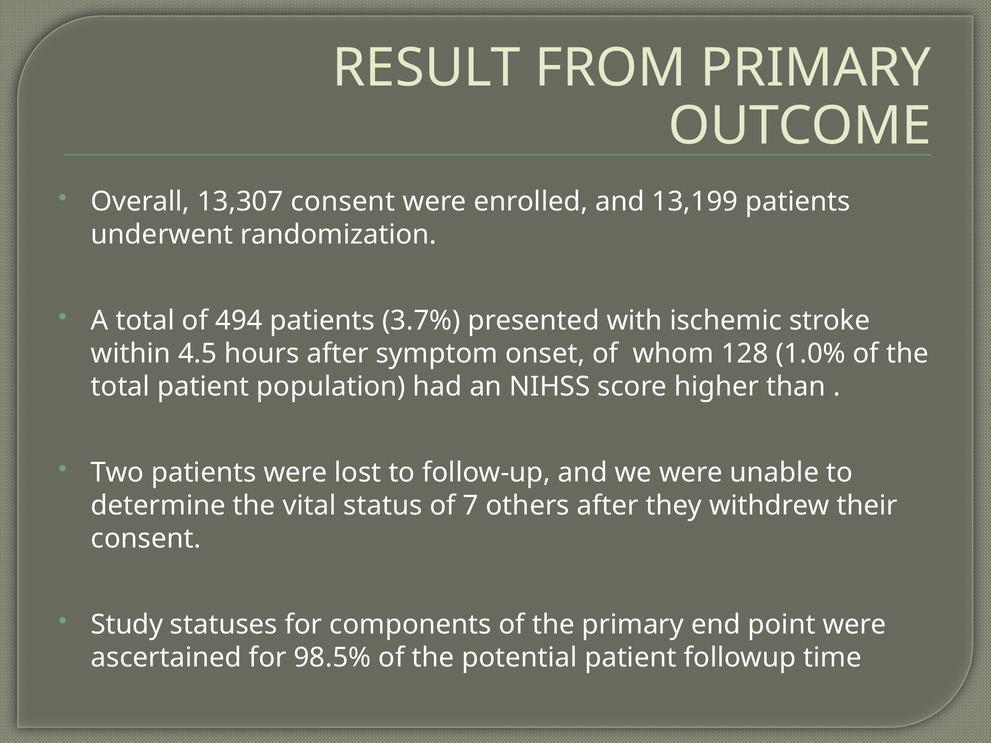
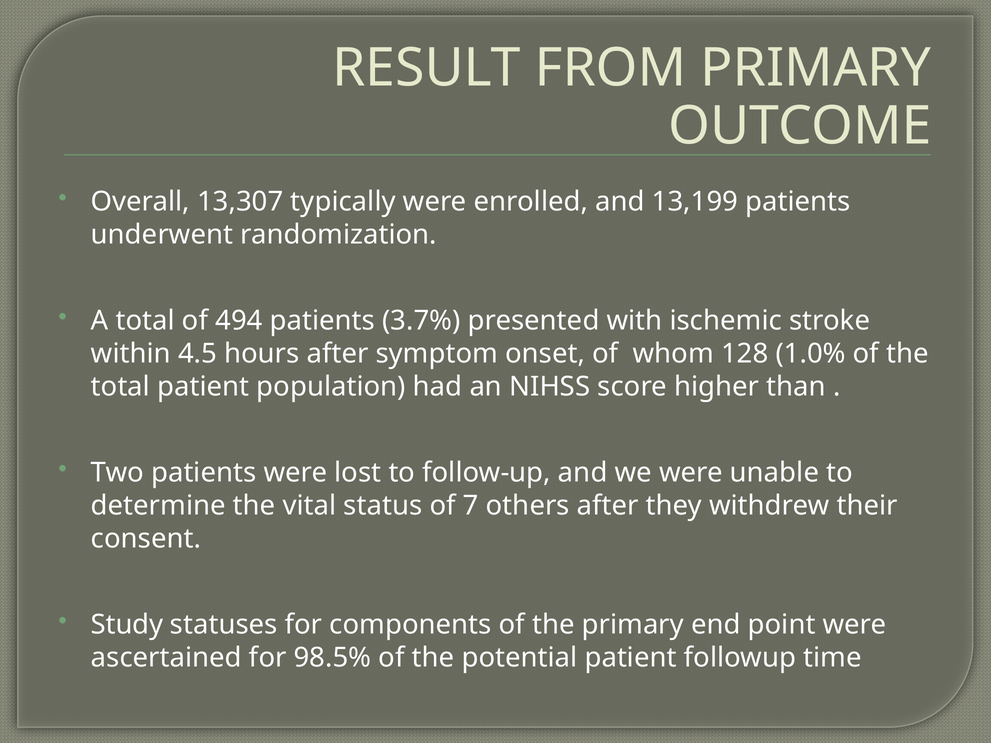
13,307 consent: consent -> typically (343, 202)
